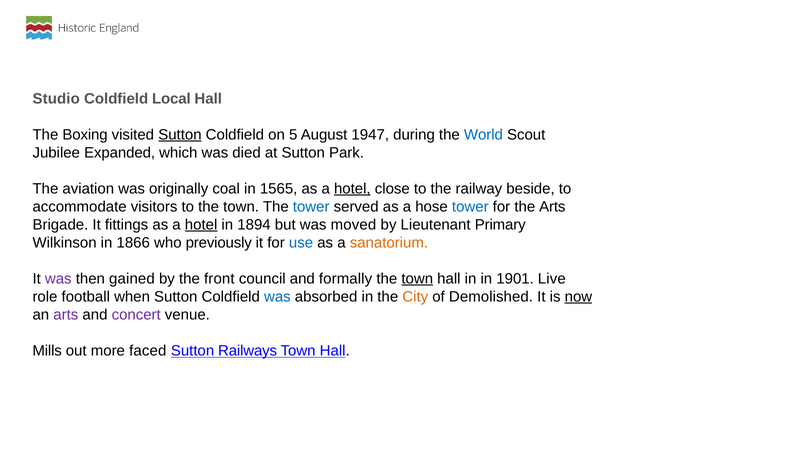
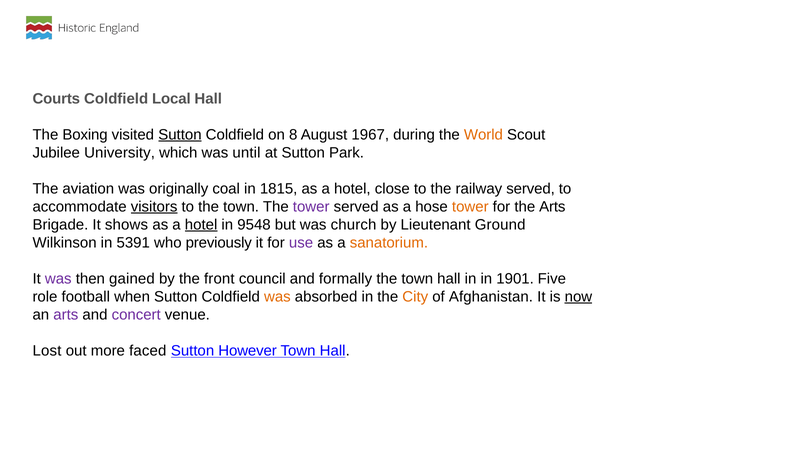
Studio: Studio -> Courts (56, 99)
5: 5 -> 8 (293, 135)
1947: 1947 -> 1967 (370, 135)
World colour: blue -> orange (483, 135)
Expanded: Expanded -> University (120, 153)
died: died -> until (247, 153)
1565: 1565 -> 1815 (279, 189)
hotel underline: present -> none (352, 189)
railway beside: beside -> served (531, 189)
visitors underline: none -> present (154, 207)
tower colour: blue -> purple (311, 207)
tower colour: blue -> orange (470, 207)
fittings: fittings -> shows (127, 225)
1894: 1894 -> 9548 (254, 225)
moved: moved -> church (354, 225)
Primary: Primary -> Ground (500, 225)
1866: 1866 -> 5391 (133, 243)
use colour: blue -> purple (301, 243)
town underline: present -> none (417, 279)
Live: Live -> Five (552, 279)
was colour: blue -> orange (277, 297)
Demolished: Demolished -> Afghanistan (491, 297)
Mills: Mills -> Lost (47, 351)
Railways: Railways -> However (248, 351)
